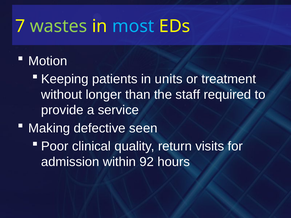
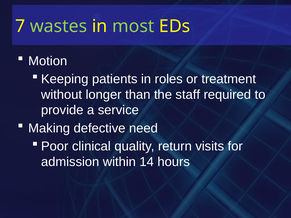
most colour: light blue -> light green (133, 26)
units: units -> roles (169, 79)
seen: seen -> need (143, 128)
92: 92 -> 14 (147, 162)
